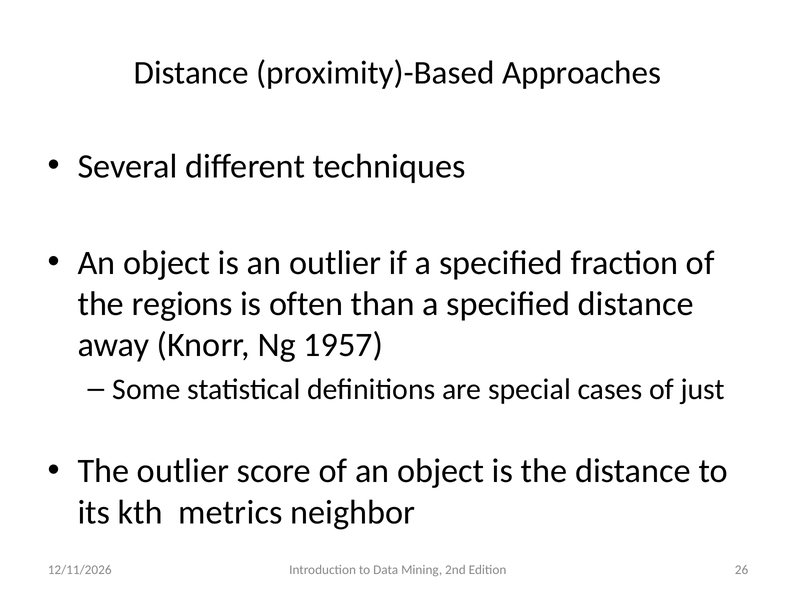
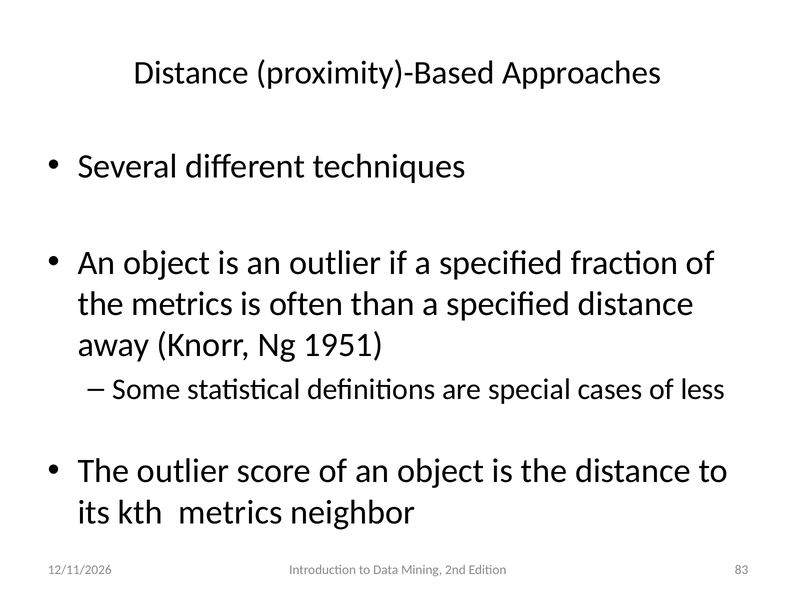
the regions: regions -> metrics (182, 304)
1957: 1957 -> 1951 (343, 345)
just: just -> less (703, 389)
26: 26 -> 83 (742, 570)
